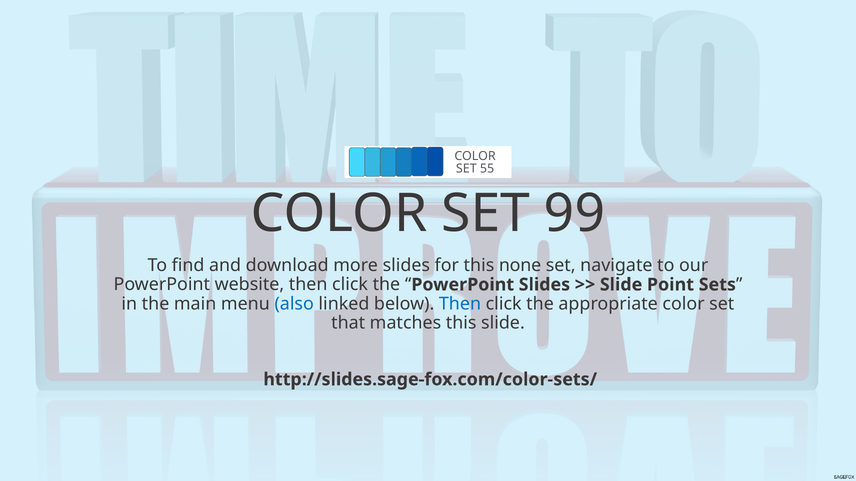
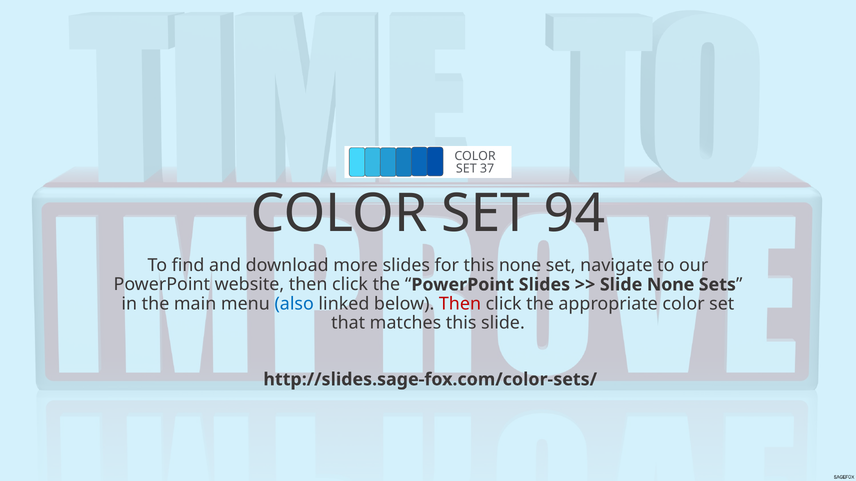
55: 55 -> 37 (487, 169)
99: 99 -> 94 (575, 214)
Slide Point: Point -> None (671, 285)
Then colour: blue -> red (460, 304)
